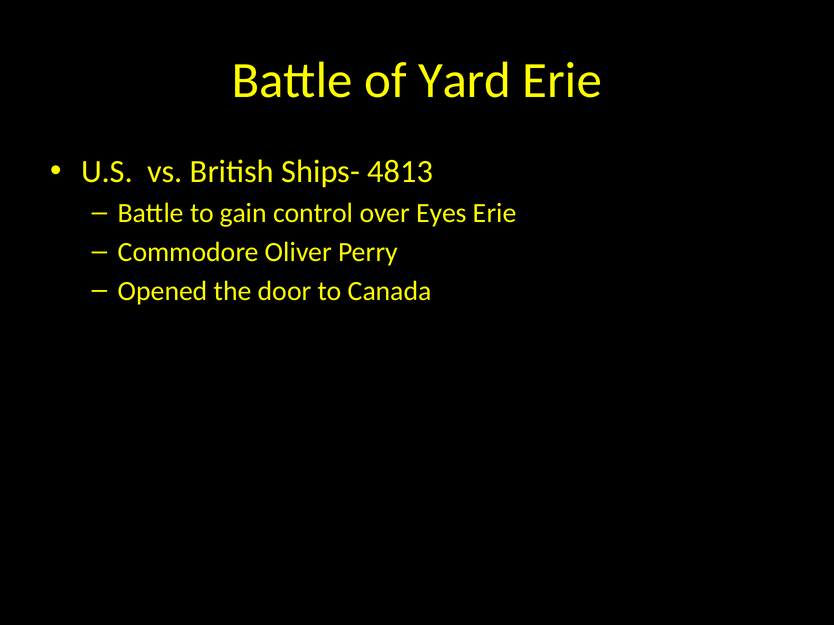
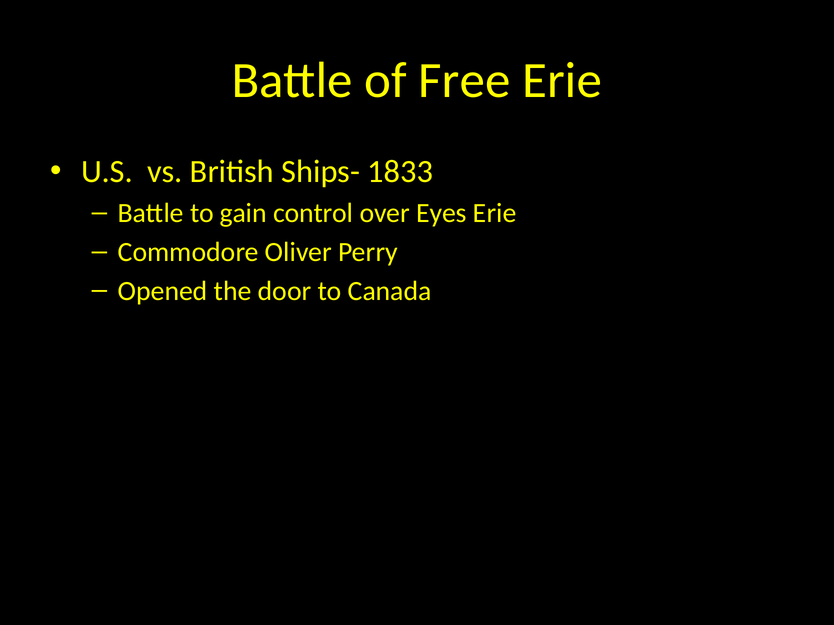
Yard: Yard -> Free (464, 81)
4813: 4813 -> 1833 (400, 172)
